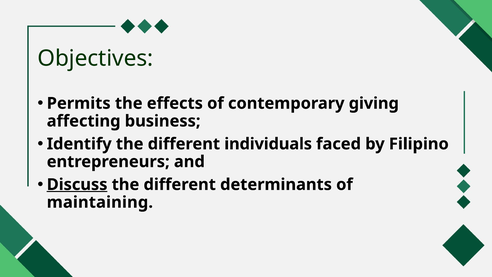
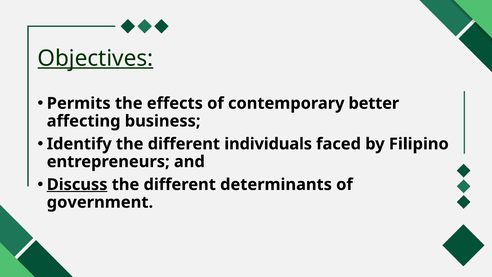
Objectives underline: none -> present (95, 58)
giving: giving -> better (374, 103)
maintaining: maintaining -> government (100, 202)
